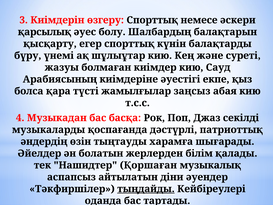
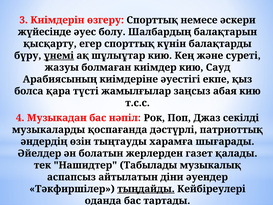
қарсылық: қарсылық -> жүйесінде (45, 32)
үнемі underline: none -> present (59, 56)
басқа: басқа -> нәпіл (125, 118)
білім: білім -> газет (199, 153)
Қоршаған: Қоршаған -> Табылады (148, 165)
